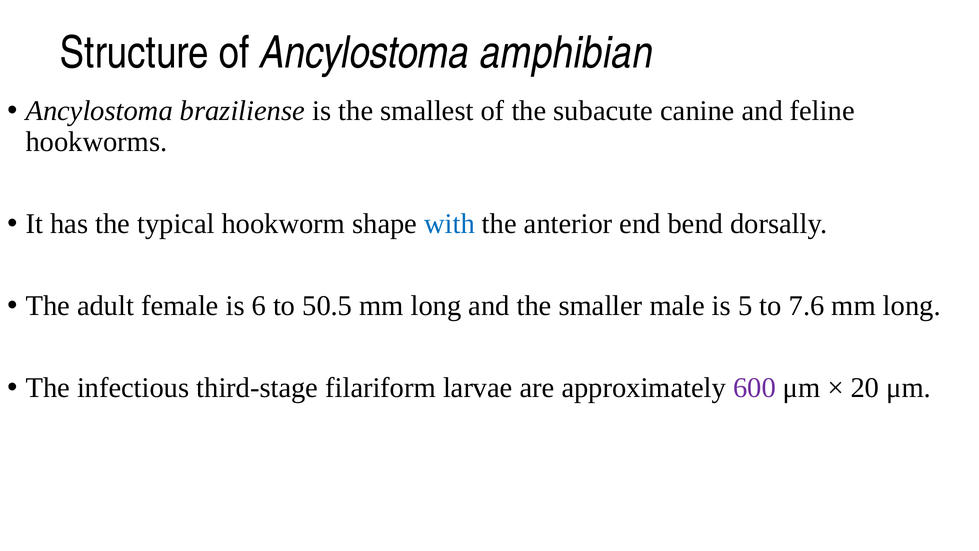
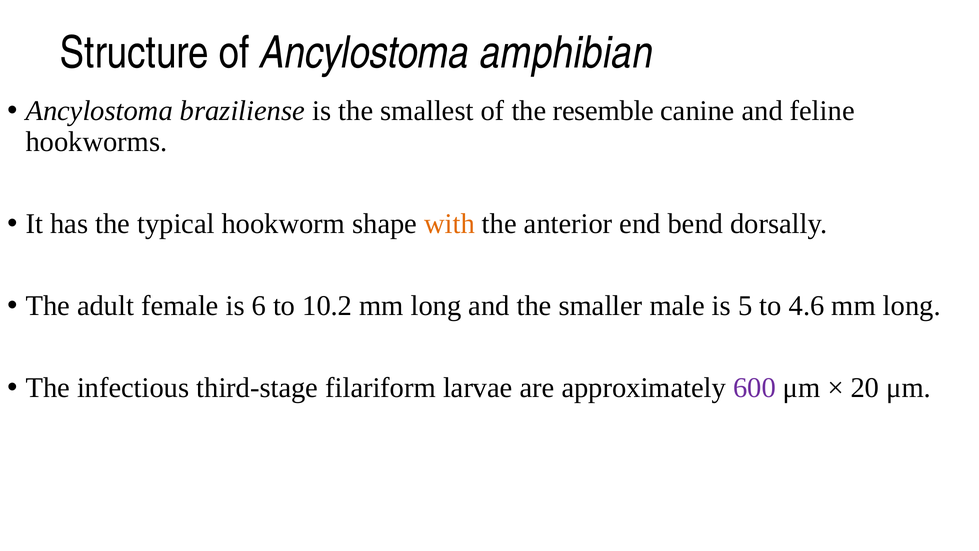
subacute: subacute -> resemble (603, 111)
with colour: blue -> orange (450, 224)
50.5: 50.5 -> 10.2 (327, 306)
7.6: 7.6 -> 4.6 (807, 306)
